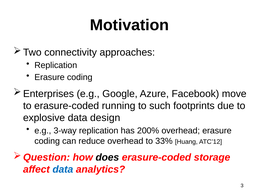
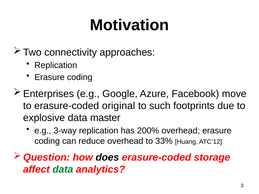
running: running -> original (119, 106)
design: design -> master (105, 118)
data colour: blue -> green (63, 170)
